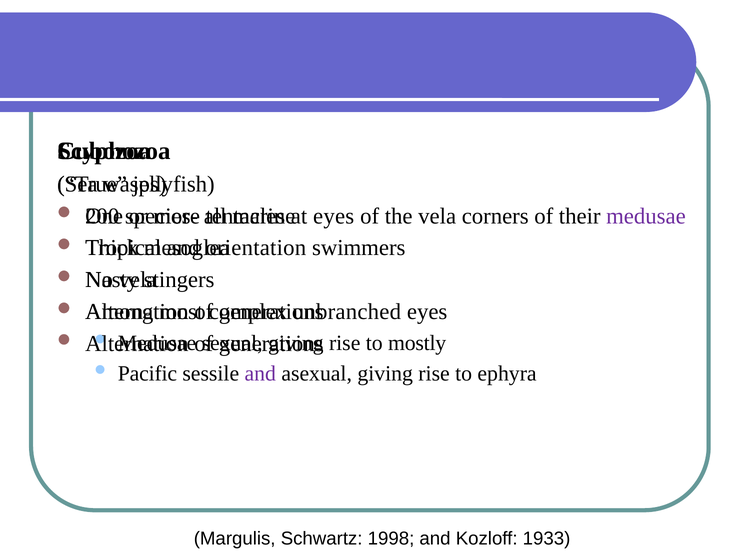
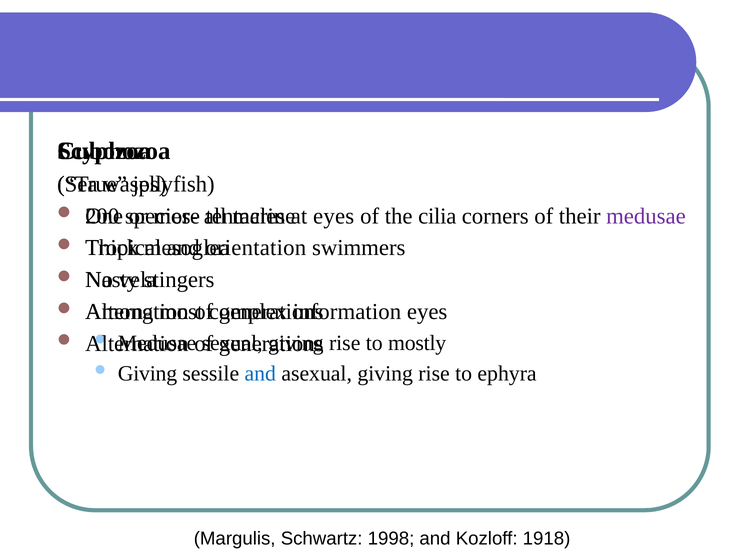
the vela: vela -> cilia (437, 216)
unbranched: unbranched -> information (347, 312)
Pacific: Pacific -> Giving (147, 373)
and colour: purple -> blue (260, 373)
1933: 1933 -> 1918 (547, 538)
